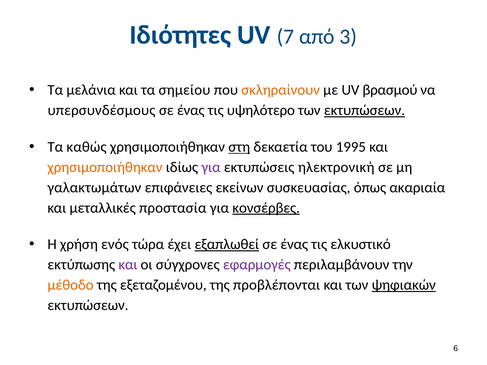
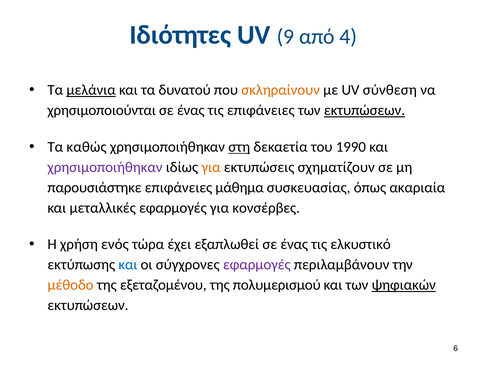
7: 7 -> 9 (285, 37)
3: 3 -> 4 (348, 37)
μελάνια underline: none -> present (91, 90)
σημείου: σημείου -> δυνατού (185, 90)
βρασμού: βρασμού -> σύνθεση (390, 90)
υπερσυνδέσμους: υπερσυνδέσμους -> χρησιμοποιούνται (102, 110)
τις υψηλότερο: υψηλότερο -> επιφάνειες (261, 110)
1995: 1995 -> 1990 (351, 147)
χρησιμοποιήθηκαν colour: orange -> purple (105, 167)
για colour: purple -> orange (211, 167)
ηλεκτρονική: ηλεκτρονική -> σχηματίζουν (336, 167)
γαλακτωμάτων: γαλακτωμάτων -> παρουσιάστηκε (95, 188)
εκείνων: εκείνων -> μάθημα (240, 188)
μεταλλικές προστασία: προστασία -> εφαρμογές (173, 208)
κονσέρβες underline: present -> none (266, 208)
εξαπλωθεί underline: present -> none (227, 245)
και colour: purple -> blue (128, 265)
προβλέπονται: προβλέπονται -> πολυμερισμού (277, 285)
